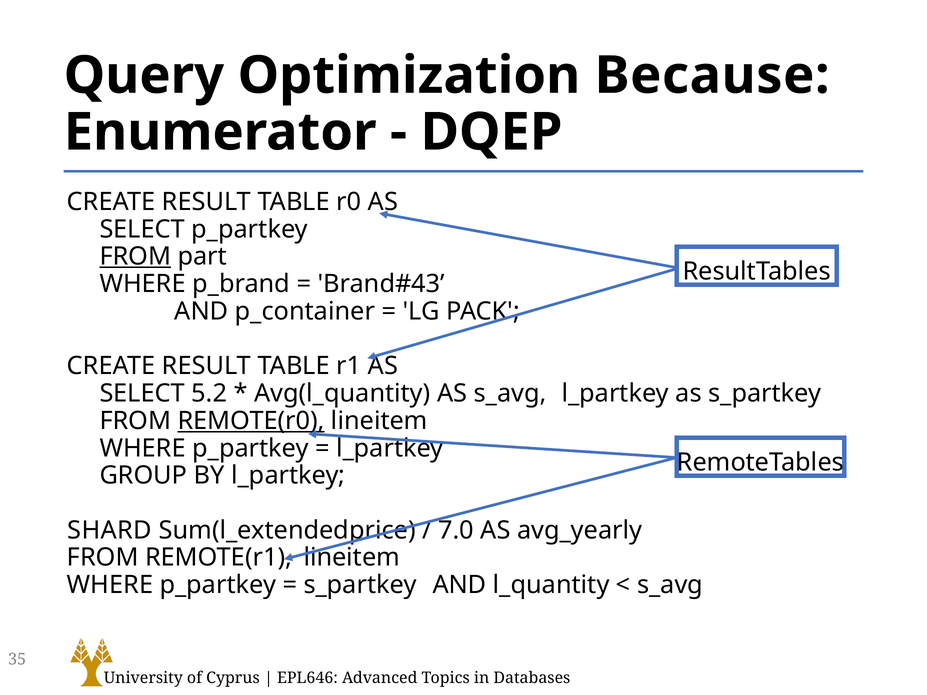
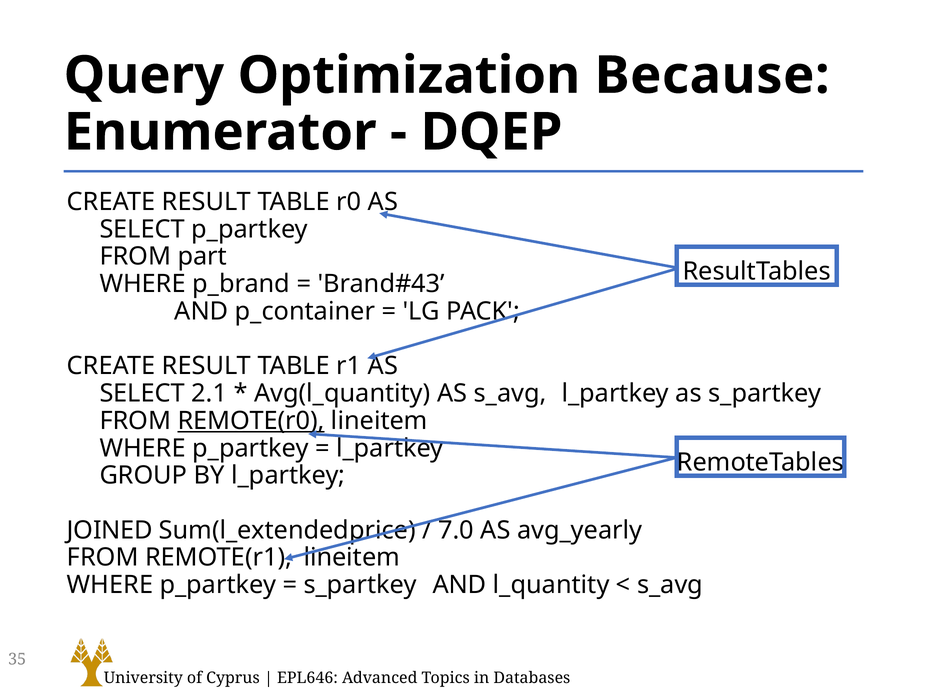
FROM underline: present -> none (135, 257)
5.2: 5.2 -> 2.1 (209, 394)
SHARD: SHARD -> JOINED (110, 530)
